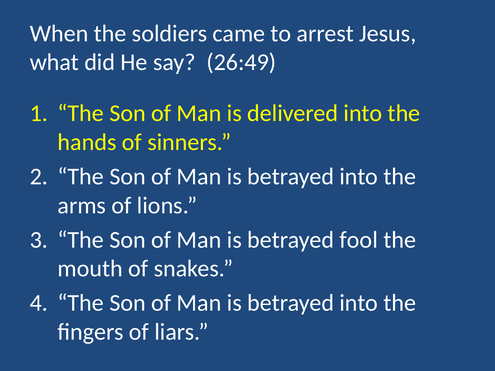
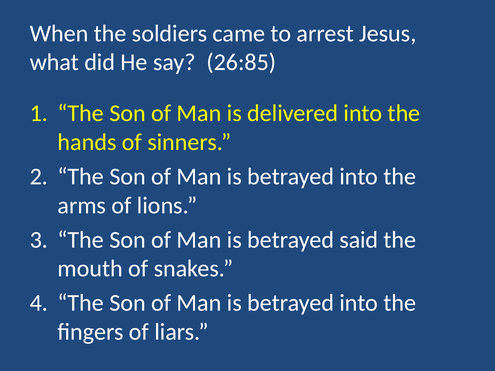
26:49: 26:49 -> 26:85 (241, 62)
fool: fool -> said (359, 240)
